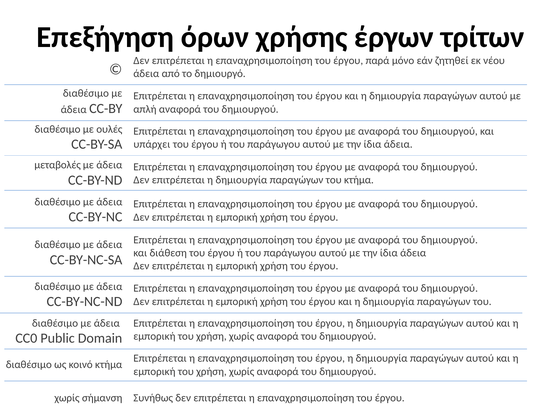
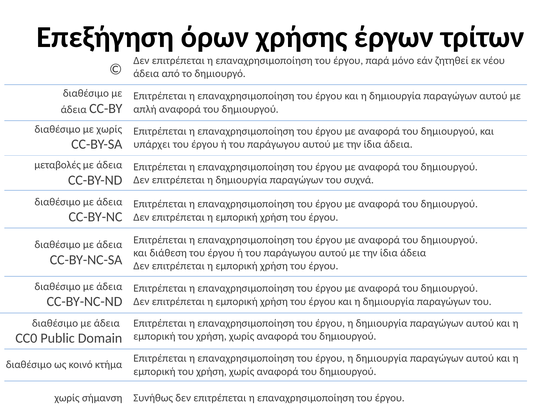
με ουλές: ουλές -> χωρίς (109, 129)
του κτήμα: κτήμα -> συχνά (359, 180)
